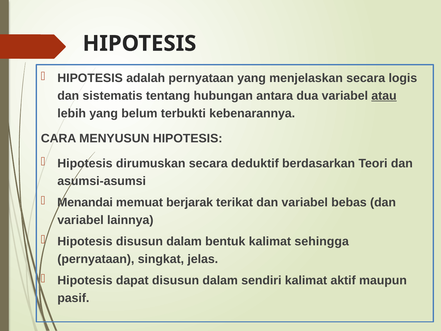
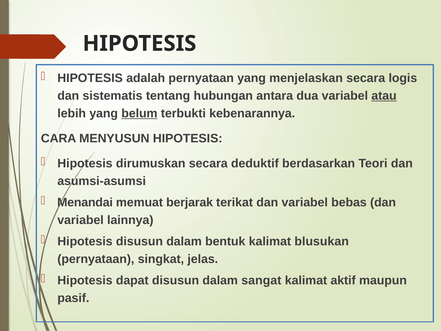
belum underline: none -> present (139, 113)
sehingga: sehingga -> blusukan (322, 241)
sendiri: sendiri -> sangat (261, 280)
